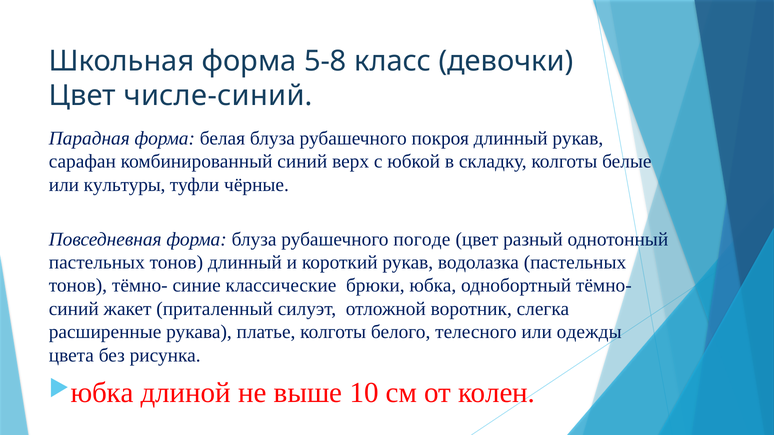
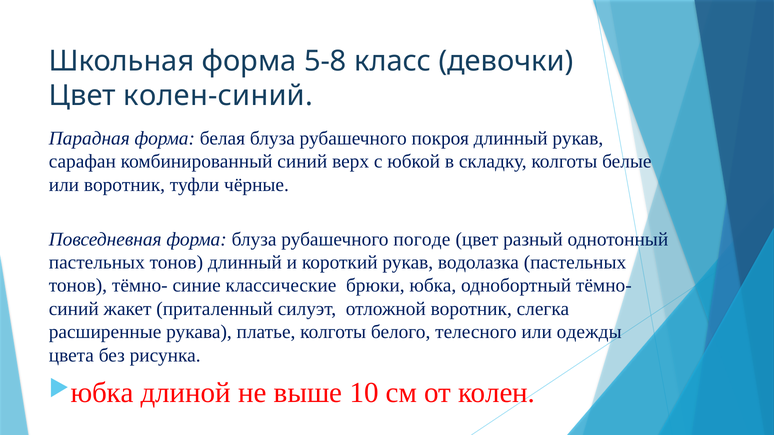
числе-синий: числе-синий -> колен-синий (218, 96)
или культуры: культуры -> воротник (124, 185)
